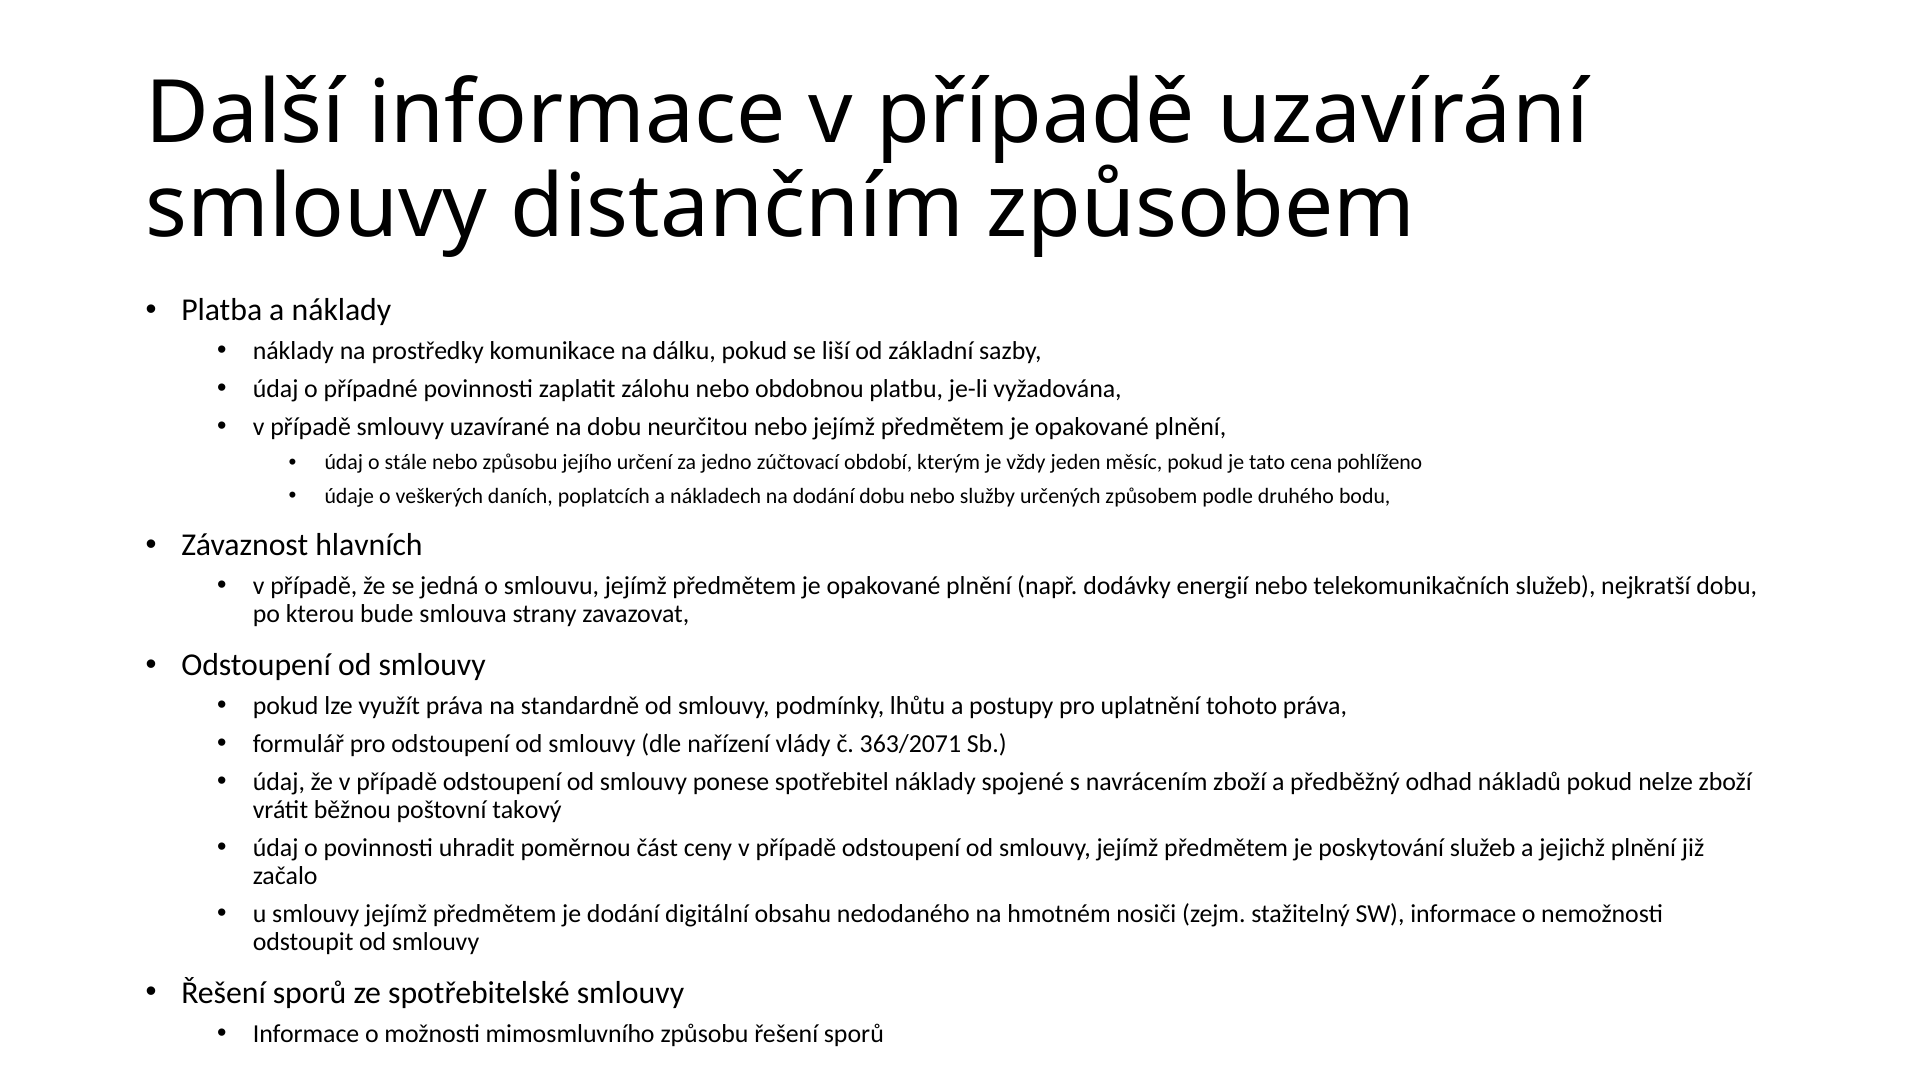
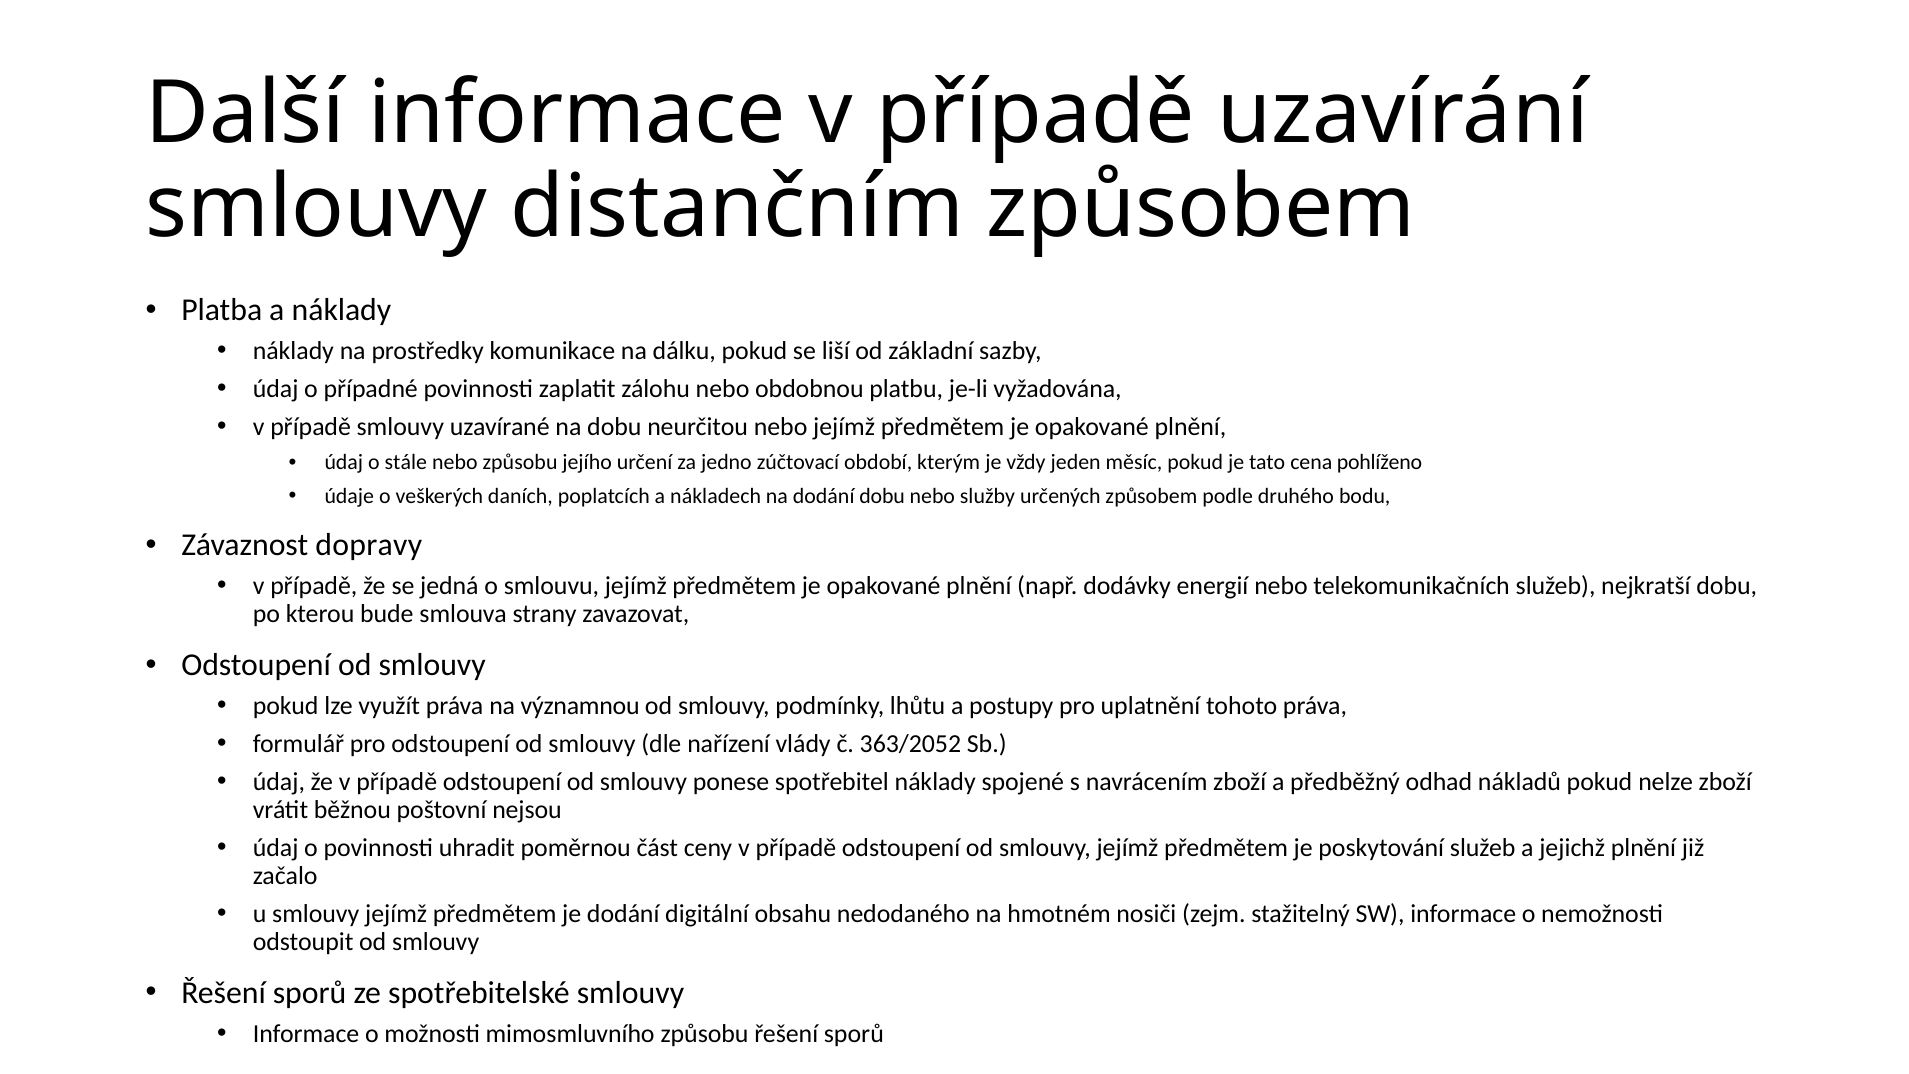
hlavních: hlavních -> dopravy (369, 545)
standardně: standardně -> významnou (580, 706)
363/2071: 363/2071 -> 363/2052 (910, 744)
takový: takový -> nejsou (527, 810)
